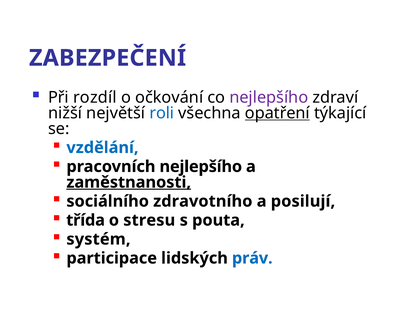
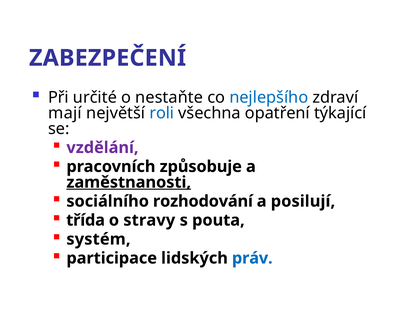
rozdíl: rozdíl -> určité (95, 97)
očkování: očkování -> nestaňte (169, 97)
nejlepšího colour: purple -> blue (269, 97)
nižší: nižší -> mají (65, 113)
opatření underline: present -> none (277, 113)
vzdělání colour: blue -> purple (102, 148)
pracovních nejlepšího: nejlepšího -> způsobuje (201, 167)
zdravotního: zdravotního -> rozhodování (203, 201)
stresu: stresu -> stravy (149, 220)
